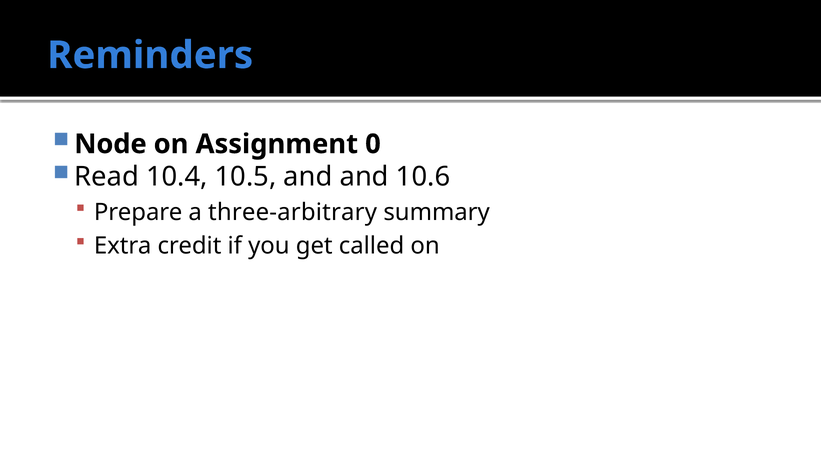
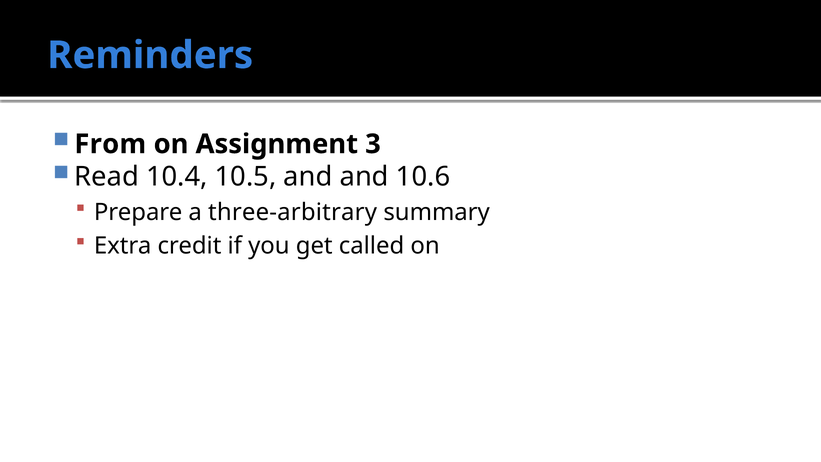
Node: Node -> From (110, 144)
0: 0 -> 3 (373, 144)
